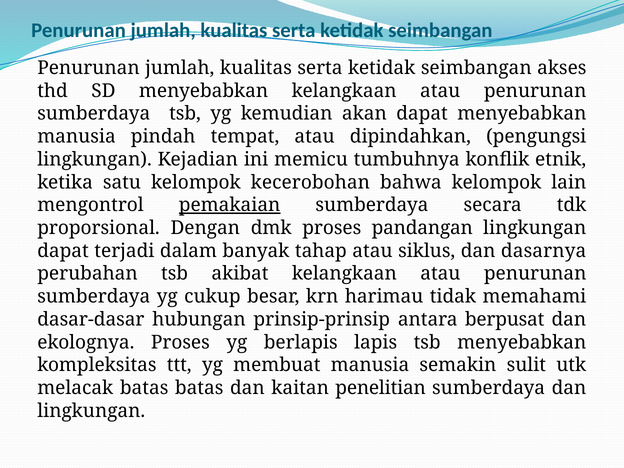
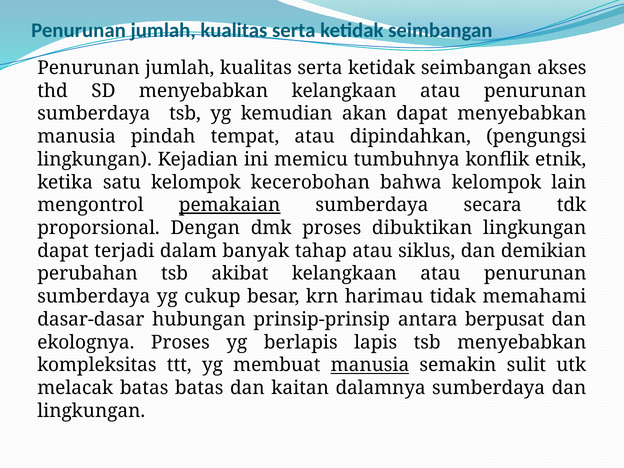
pandangan: pandangan -> dibuktikan (422, 228)
dasarnya: dasarnya -> demikian (544, 251)
manusia underline: none -> present (370, 365)
penelitian: penelitian -> dalamnya (381, 388)
